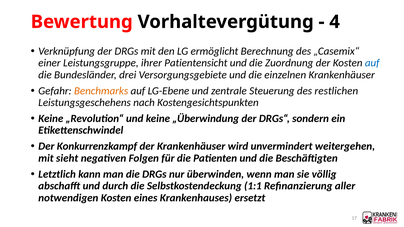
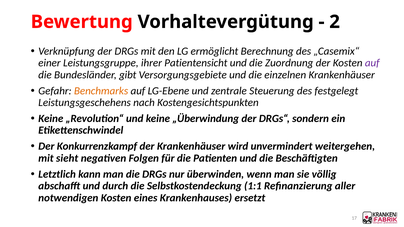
4: 4 -> 2 (335, 22)
auf colour: blue -> purple (372, 63)
drei: drei -> gibt (128, 75)
restlichen: restlichen -> festgelegt (336, 91)
